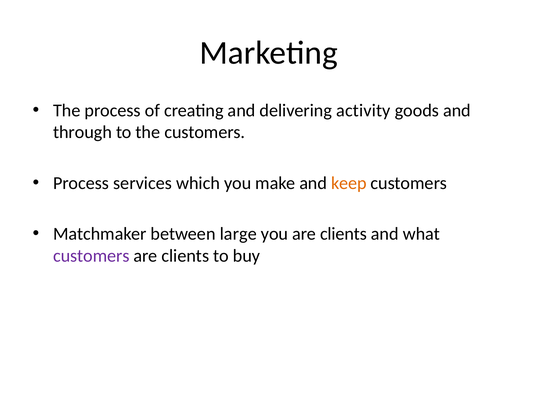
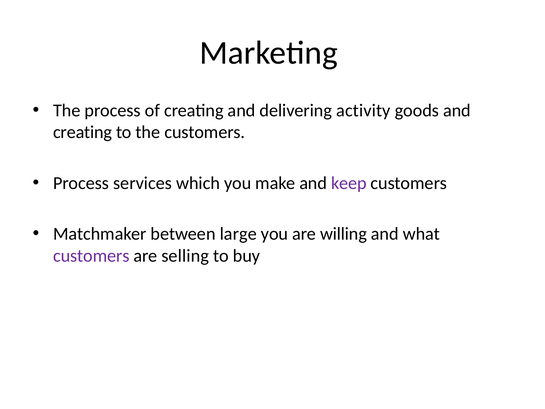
through: through -> creating (83, 132)
keep colour: orange -> purple (349, 183)
you are clients: clients -> willing (344, 234)
clients: clients -> selling (185, 256)
